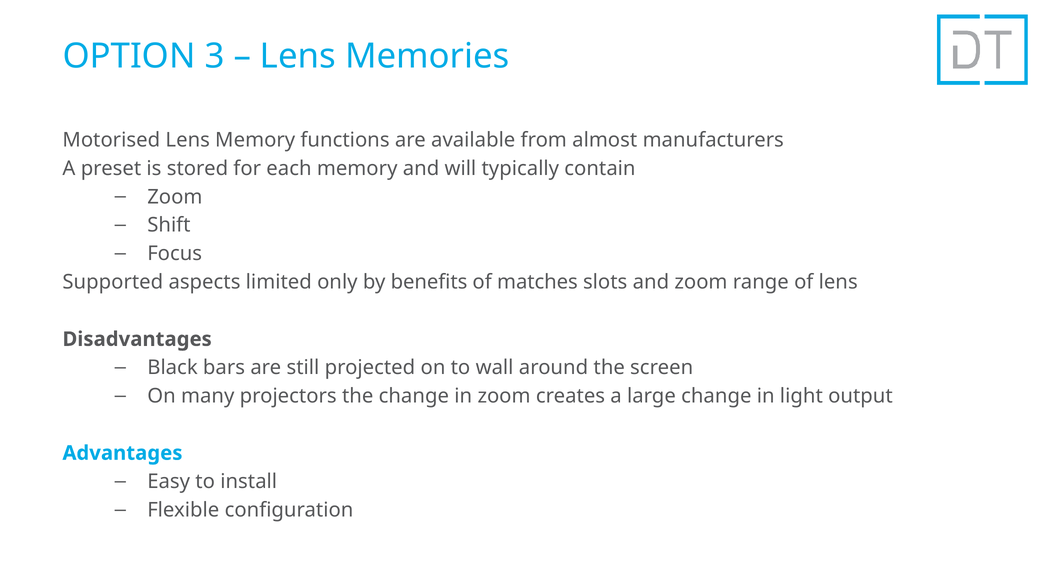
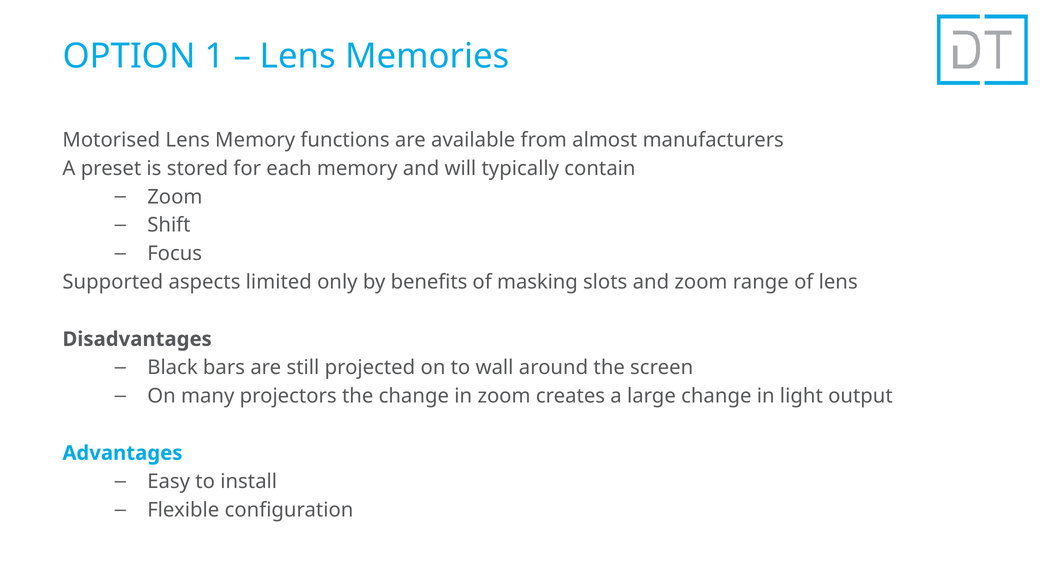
3: 3 -> 1 (215, 56)
matches: matches -> masking (537, 282)
